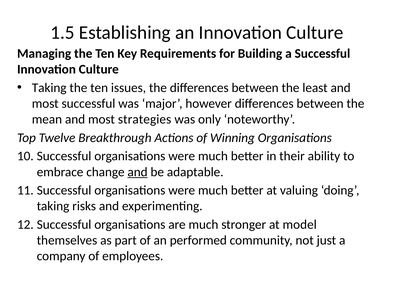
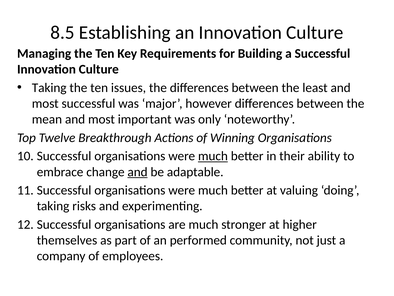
1.5: 1.5 -> 8.5 (62, 33)
strategies: strategies -> important (145, 119)
much underline: none -> present (213, 156)
model: model -> higher (300, 224)
